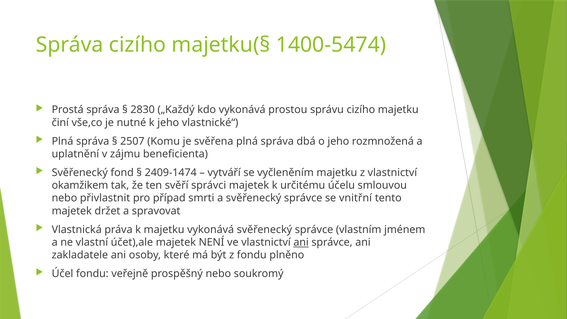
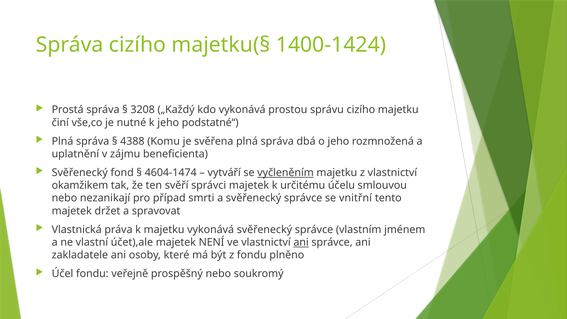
1400-5474: 1400-5474 -> 1400-1424 (331, 45)
2830: 2830 -> 3208 (143, 110)
vlastnické“: vlastnické“ -> podstatné“ (210, 122)
2507: 2507 -> 4388 (132, 141)
2409-1474: 2409-1474 -> 4604-1474 (171, 173)
vyčleněním underline: none -> present (285, 173)
přivlastnit: přivlastnit -> nezanikají (105, 198)
